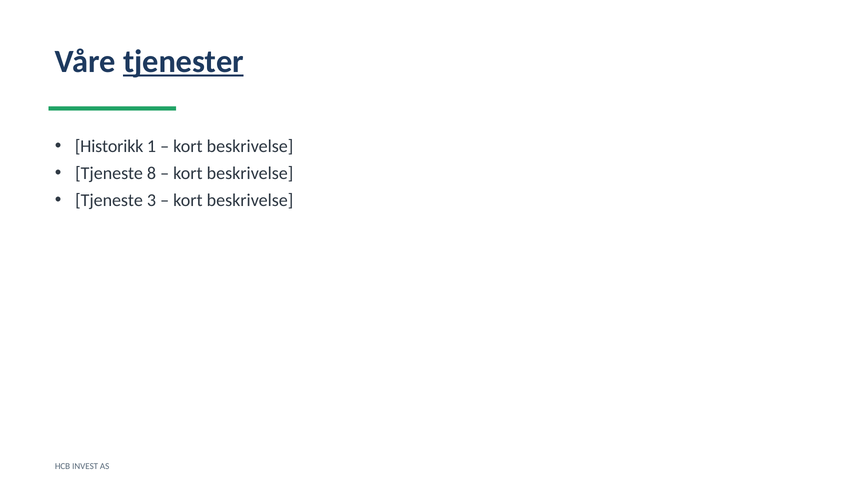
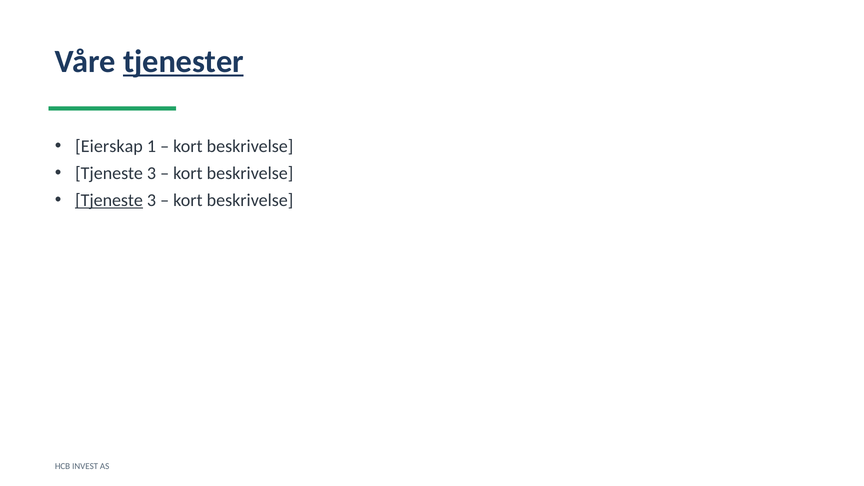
Historikk: Historikk -> Eierskap (109, 146)
8: 8 -> 3 (151, 173)
Tjeneste underline: none -> present (109, 200)
